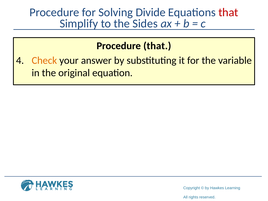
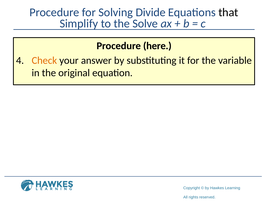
that colour: red -> black (228, 12)
Sides: Sides -> Solve (145, 24)
Procedure that: that -> here (157, 46)
